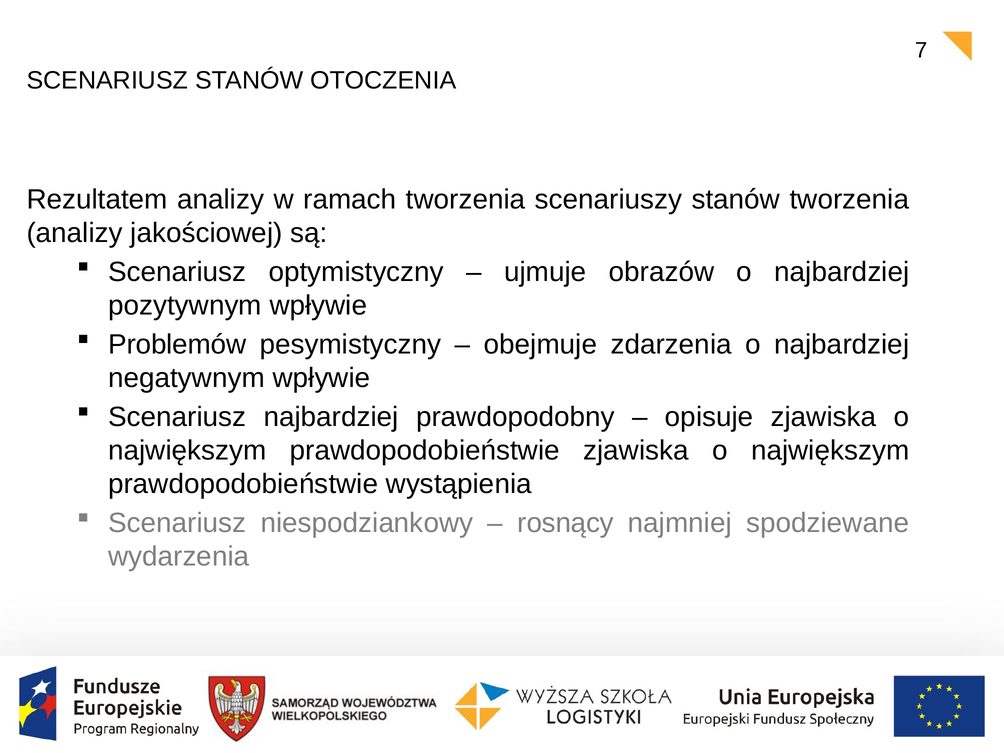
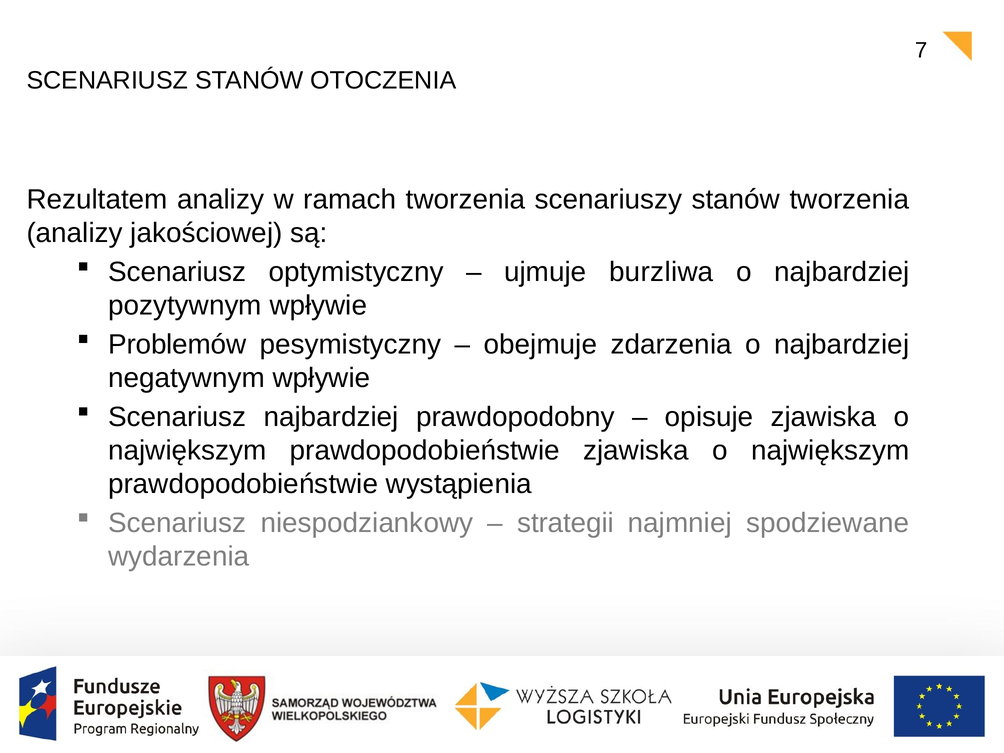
obrazów: obrazów -> burzliwa (661, 272)
rosnący: rosnący -> strategii (566, 523)
